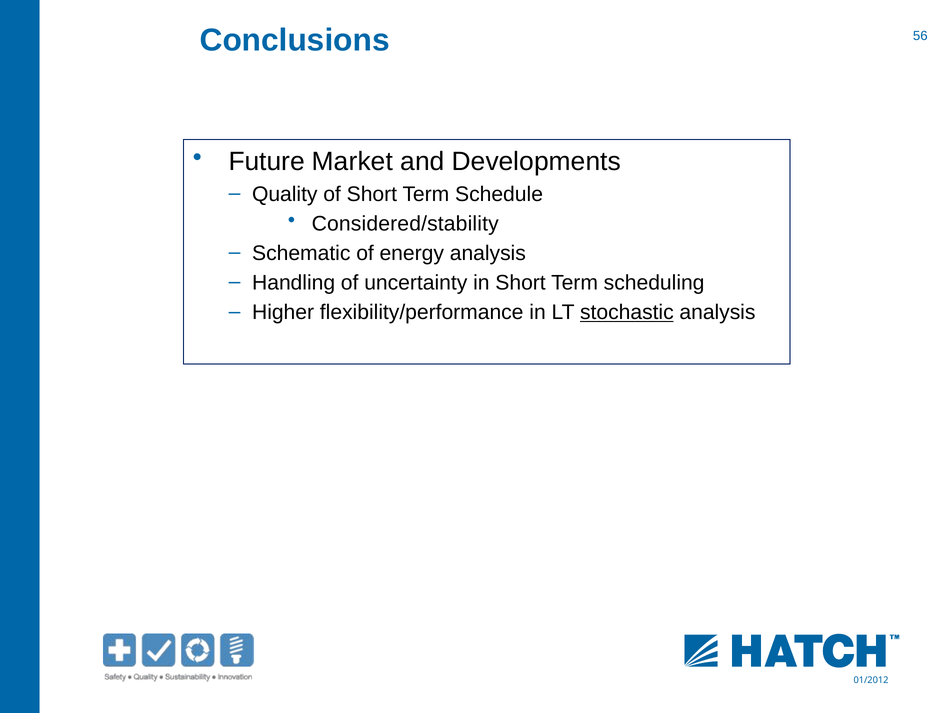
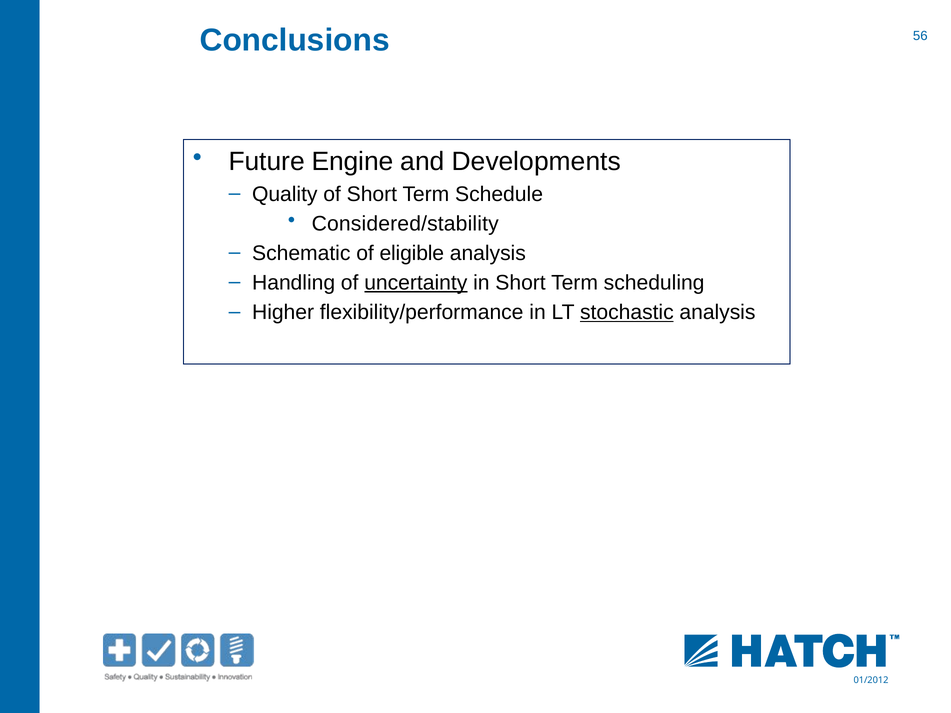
Market: Market -> Engine (353, 162)
energy: energy -> eligible (412, 253)
uncertainty underline: none -> present (416, 283)
